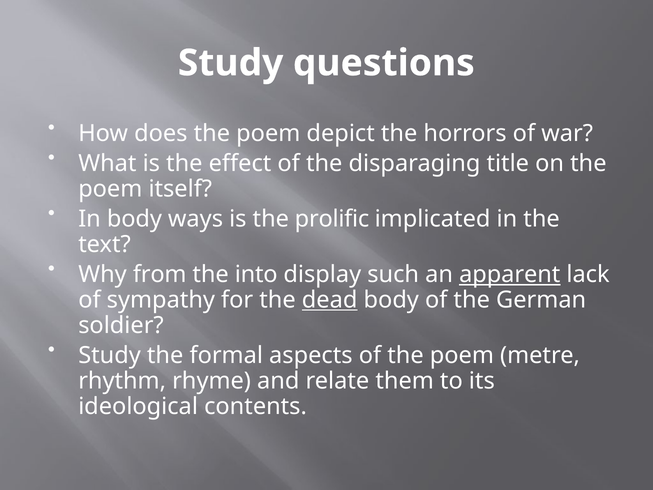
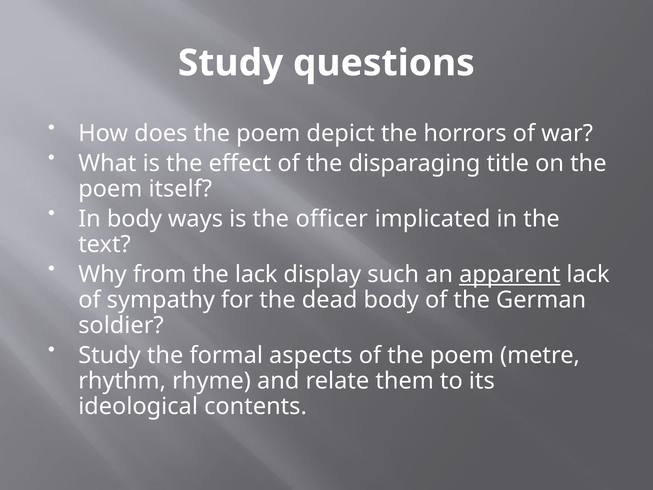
prolific: prolific -> officer (332, 219)
the into: into -> lack (256, 274)
dead underline: present -> none (330, 300)
